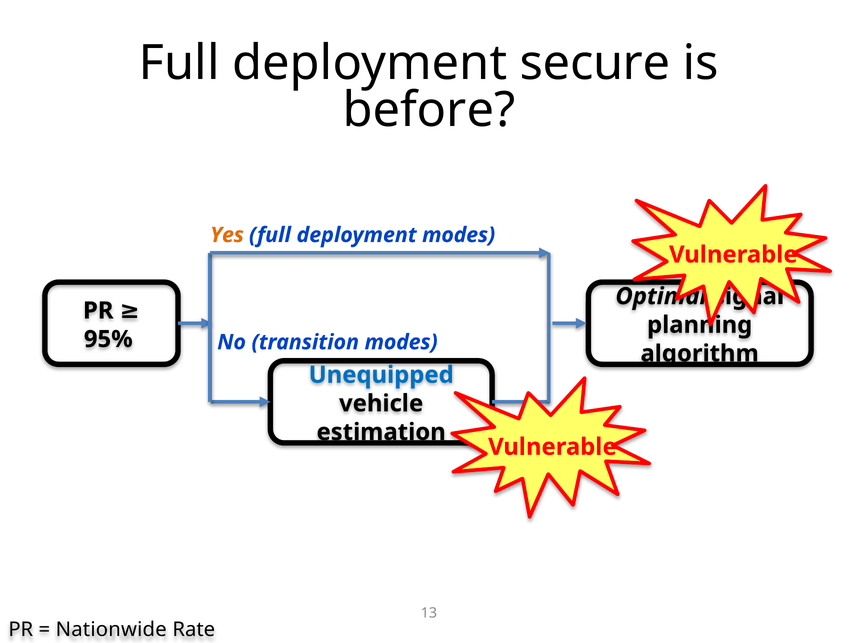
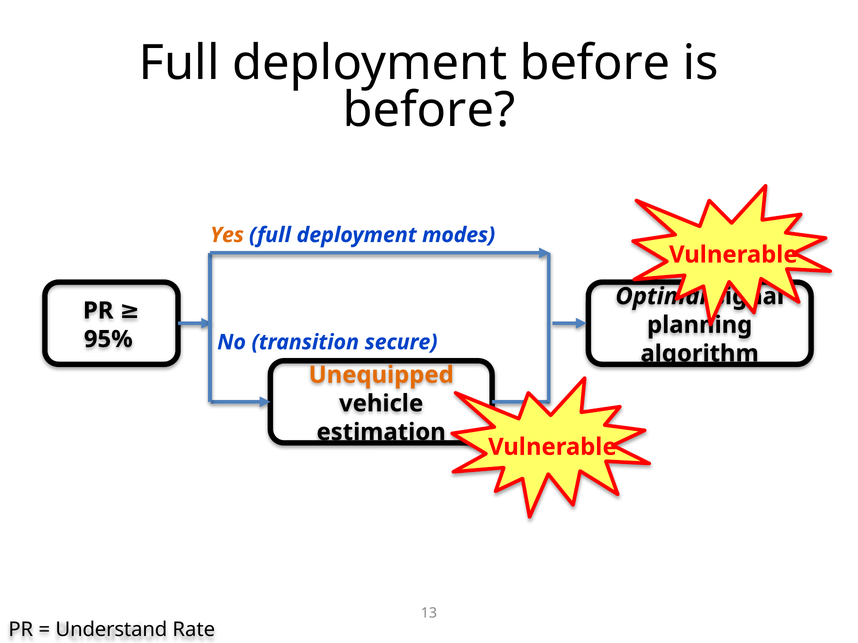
deployment secure: secure -> before (595, 63)
transition modes: modes -> secure (401, 342)
Unequipped colour: blue -> orange (381, 375)
Nationwide: Nationwide -> Understand (111, 630)
